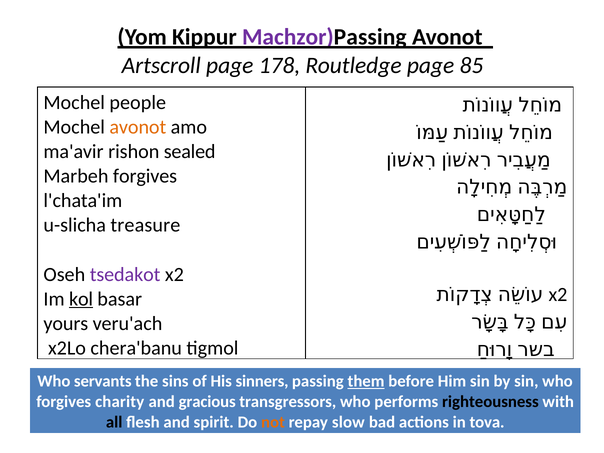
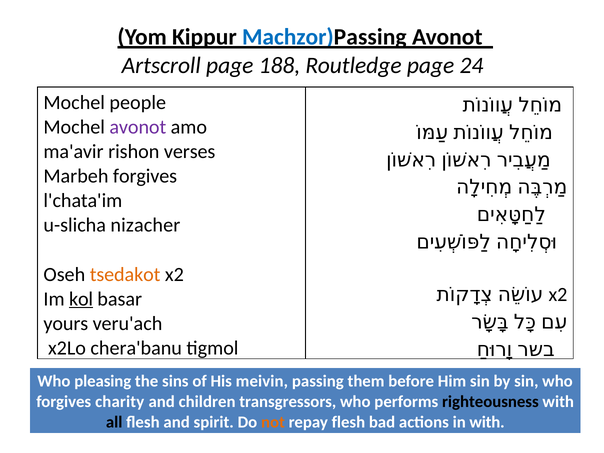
Machzor colour: purple -> blue (288, 37)
178: 178 -> 188 (279, 65)
85: 85 -> 24 (471, 65)
avonot colour: orange -> purple (138, 127)
sealed: sealed -> verses (190, 152)
treasure: treasure -> nizacher (145, 225)
tsedakot colour: purple -> orange (125, 274)
servants: servants -> pleasing (103, 381)
sinners: sinners -> meivin (262, 381)
them underline: present -> none (366, 381)
gracious: gracious -> children (207, 402)
repay slow: slow -> flesh (348, 422)
in tova: tova -> with (487, 422)
